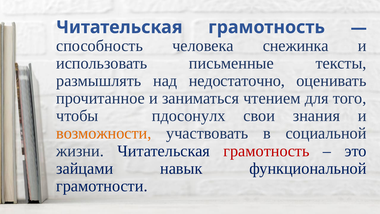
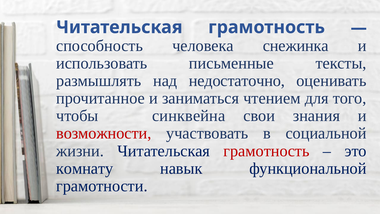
пдосонулх: пдосонулх -> синквейна (189, 116)
возможности colour: orange -> red (104, 133)
зайцами: зайцами -> комнату (85, 168)
